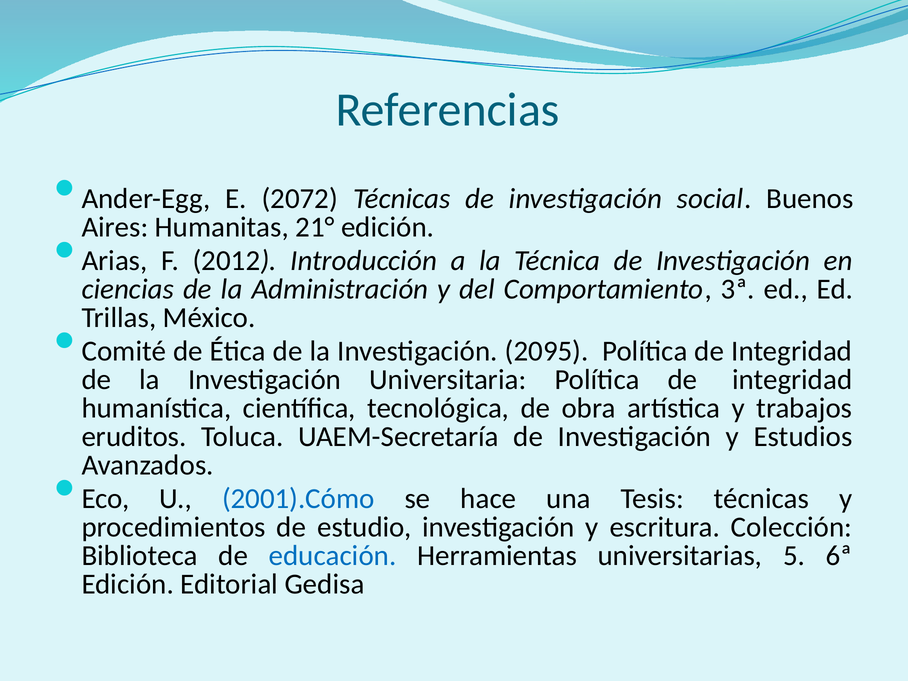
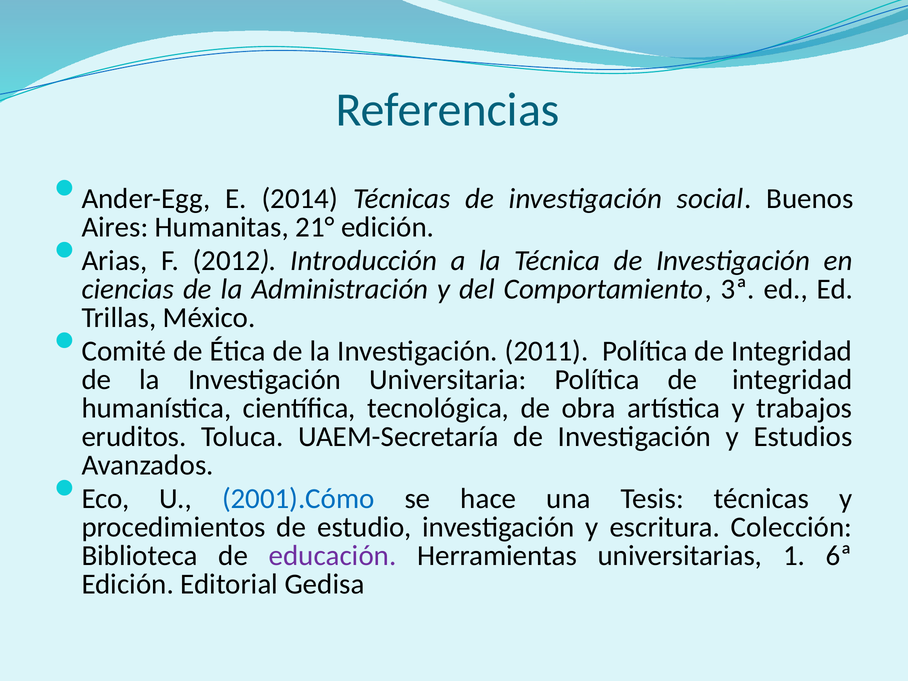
2072: 2072 -> 2014 (300, 199)
2095: 2095 -> 2011 (547, 351)
educación colour: blue -> purple (333, 556)
5: 5 -> 1 (794, 556)
